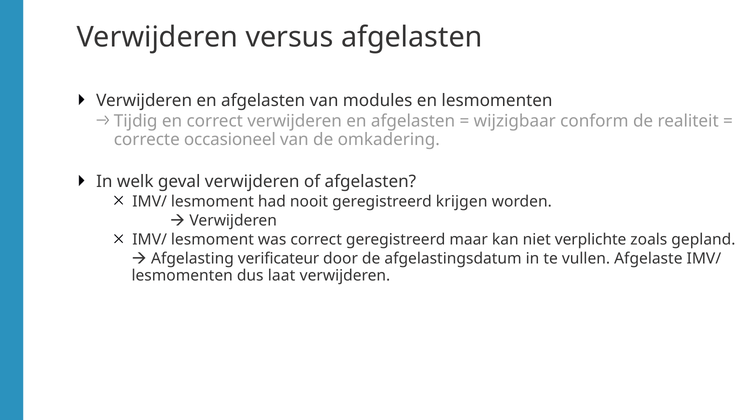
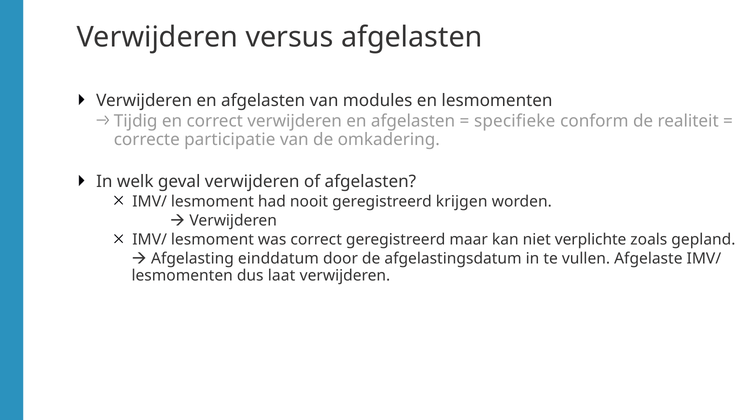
wijzigbaar: wijzigbaar -> specifieke (515, 121)
occasioneel: occasioneel -> participatie (230, 140)
verificateur: verificateur -> einddatum (278, 259)
